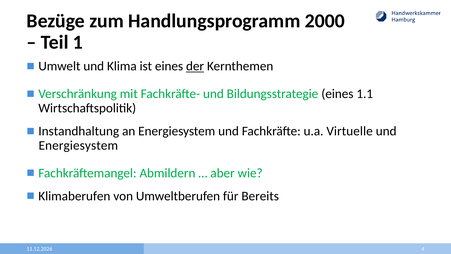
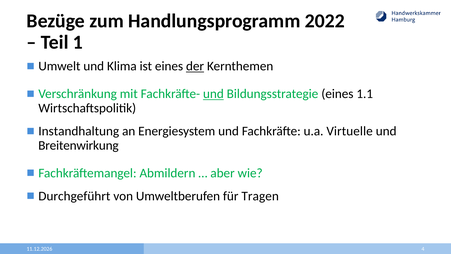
2000: 2000 -> 2022 (325, 21)
und underline: none -> present (213, 94)
Energiesystem: Energiesystem -> Breitenwirkung (78, 145)
Klimaberufen: Klimaberufen -> Durchgeführt (74, 196)
Bereits: Bereits -> Tragen (260, 196)
